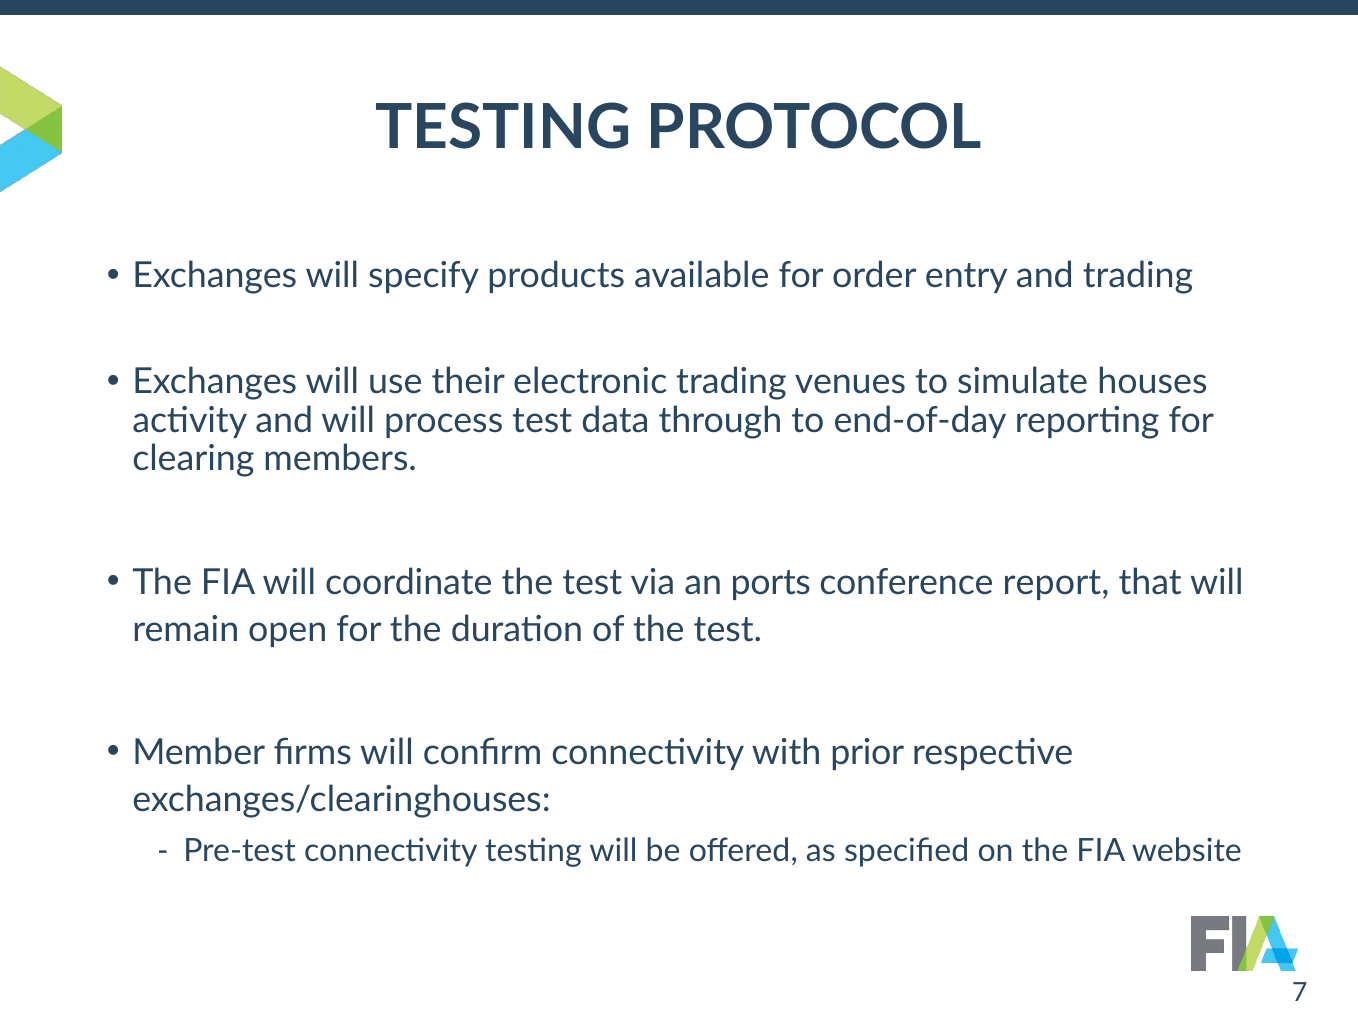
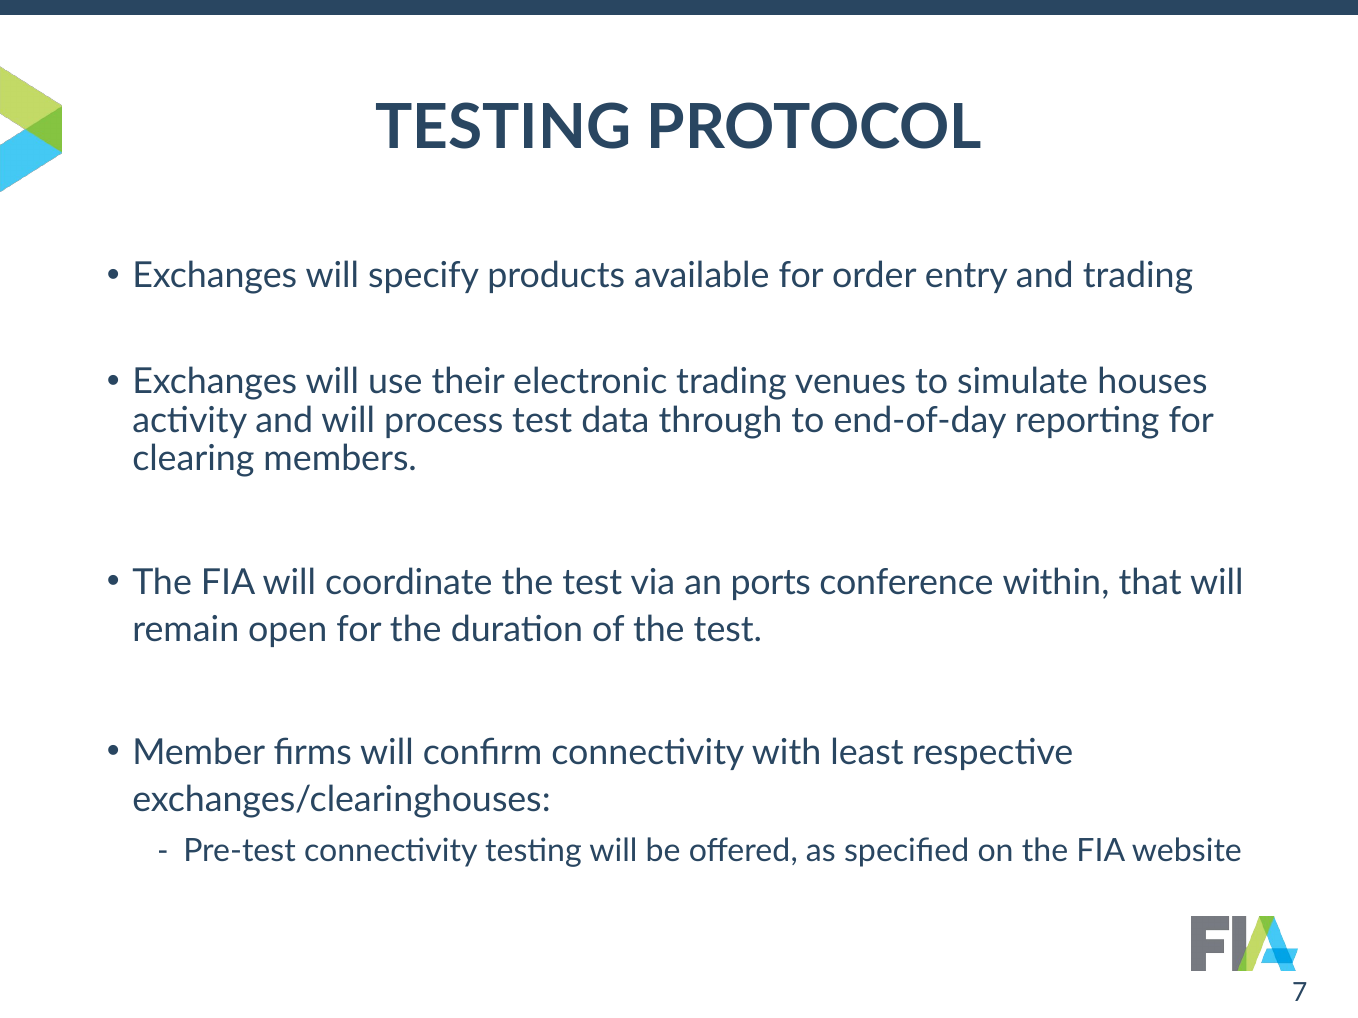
report: report -> within (1056, 583)
prior: prior -> least (867, 753)
